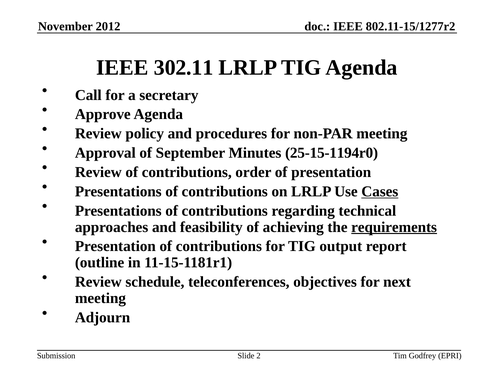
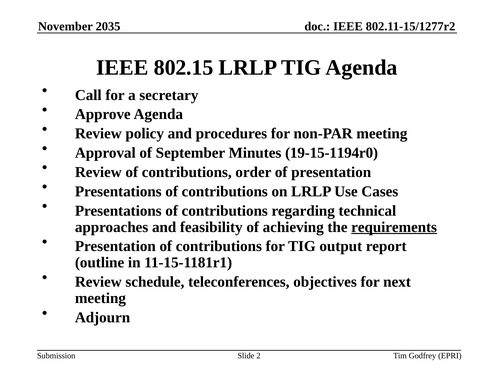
2012: 2012 -> 2035 (108, 26)
302.11: 302.11 -> 802.15 (184, 67)
25-15-1194r0: 25-15-1194r0 -> 19-15-1194r0 (332, 153)
Cases underline: present -> none (380, 191)
